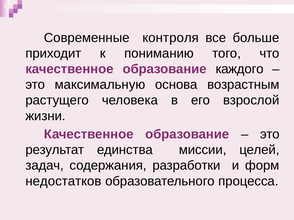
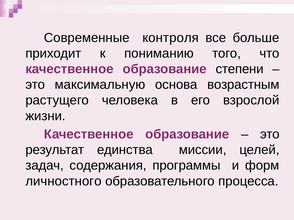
каждого: каждого -> степени (240, 69)
разработки: разработки -> программы (186, 166)
недостатков: недостатков -> личностного (63, 182)
